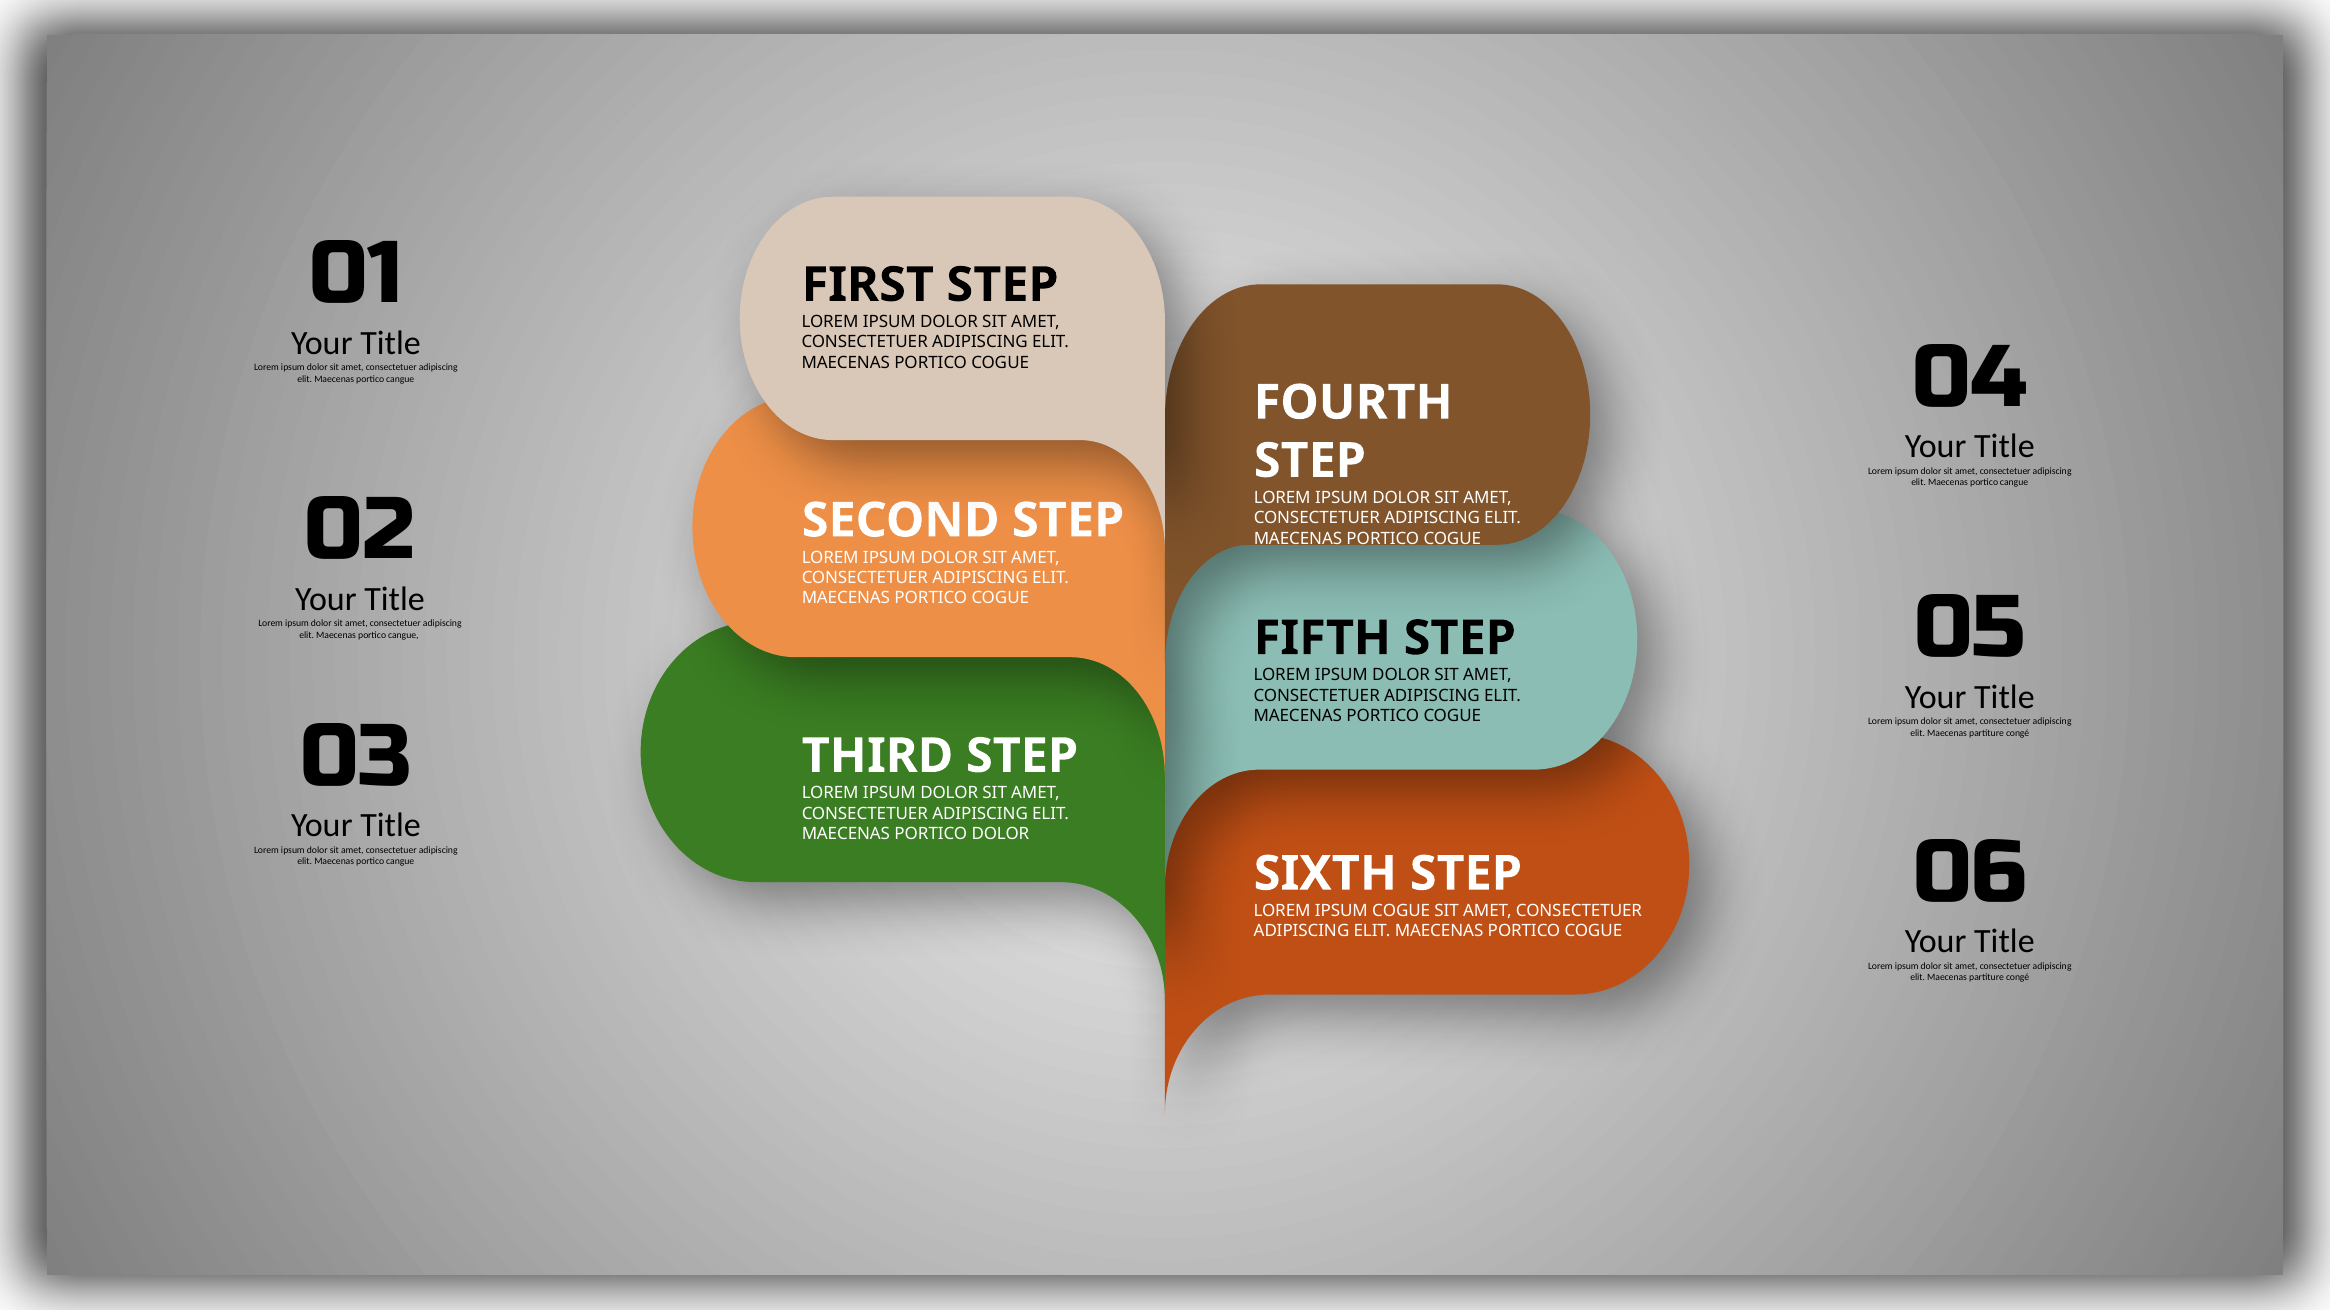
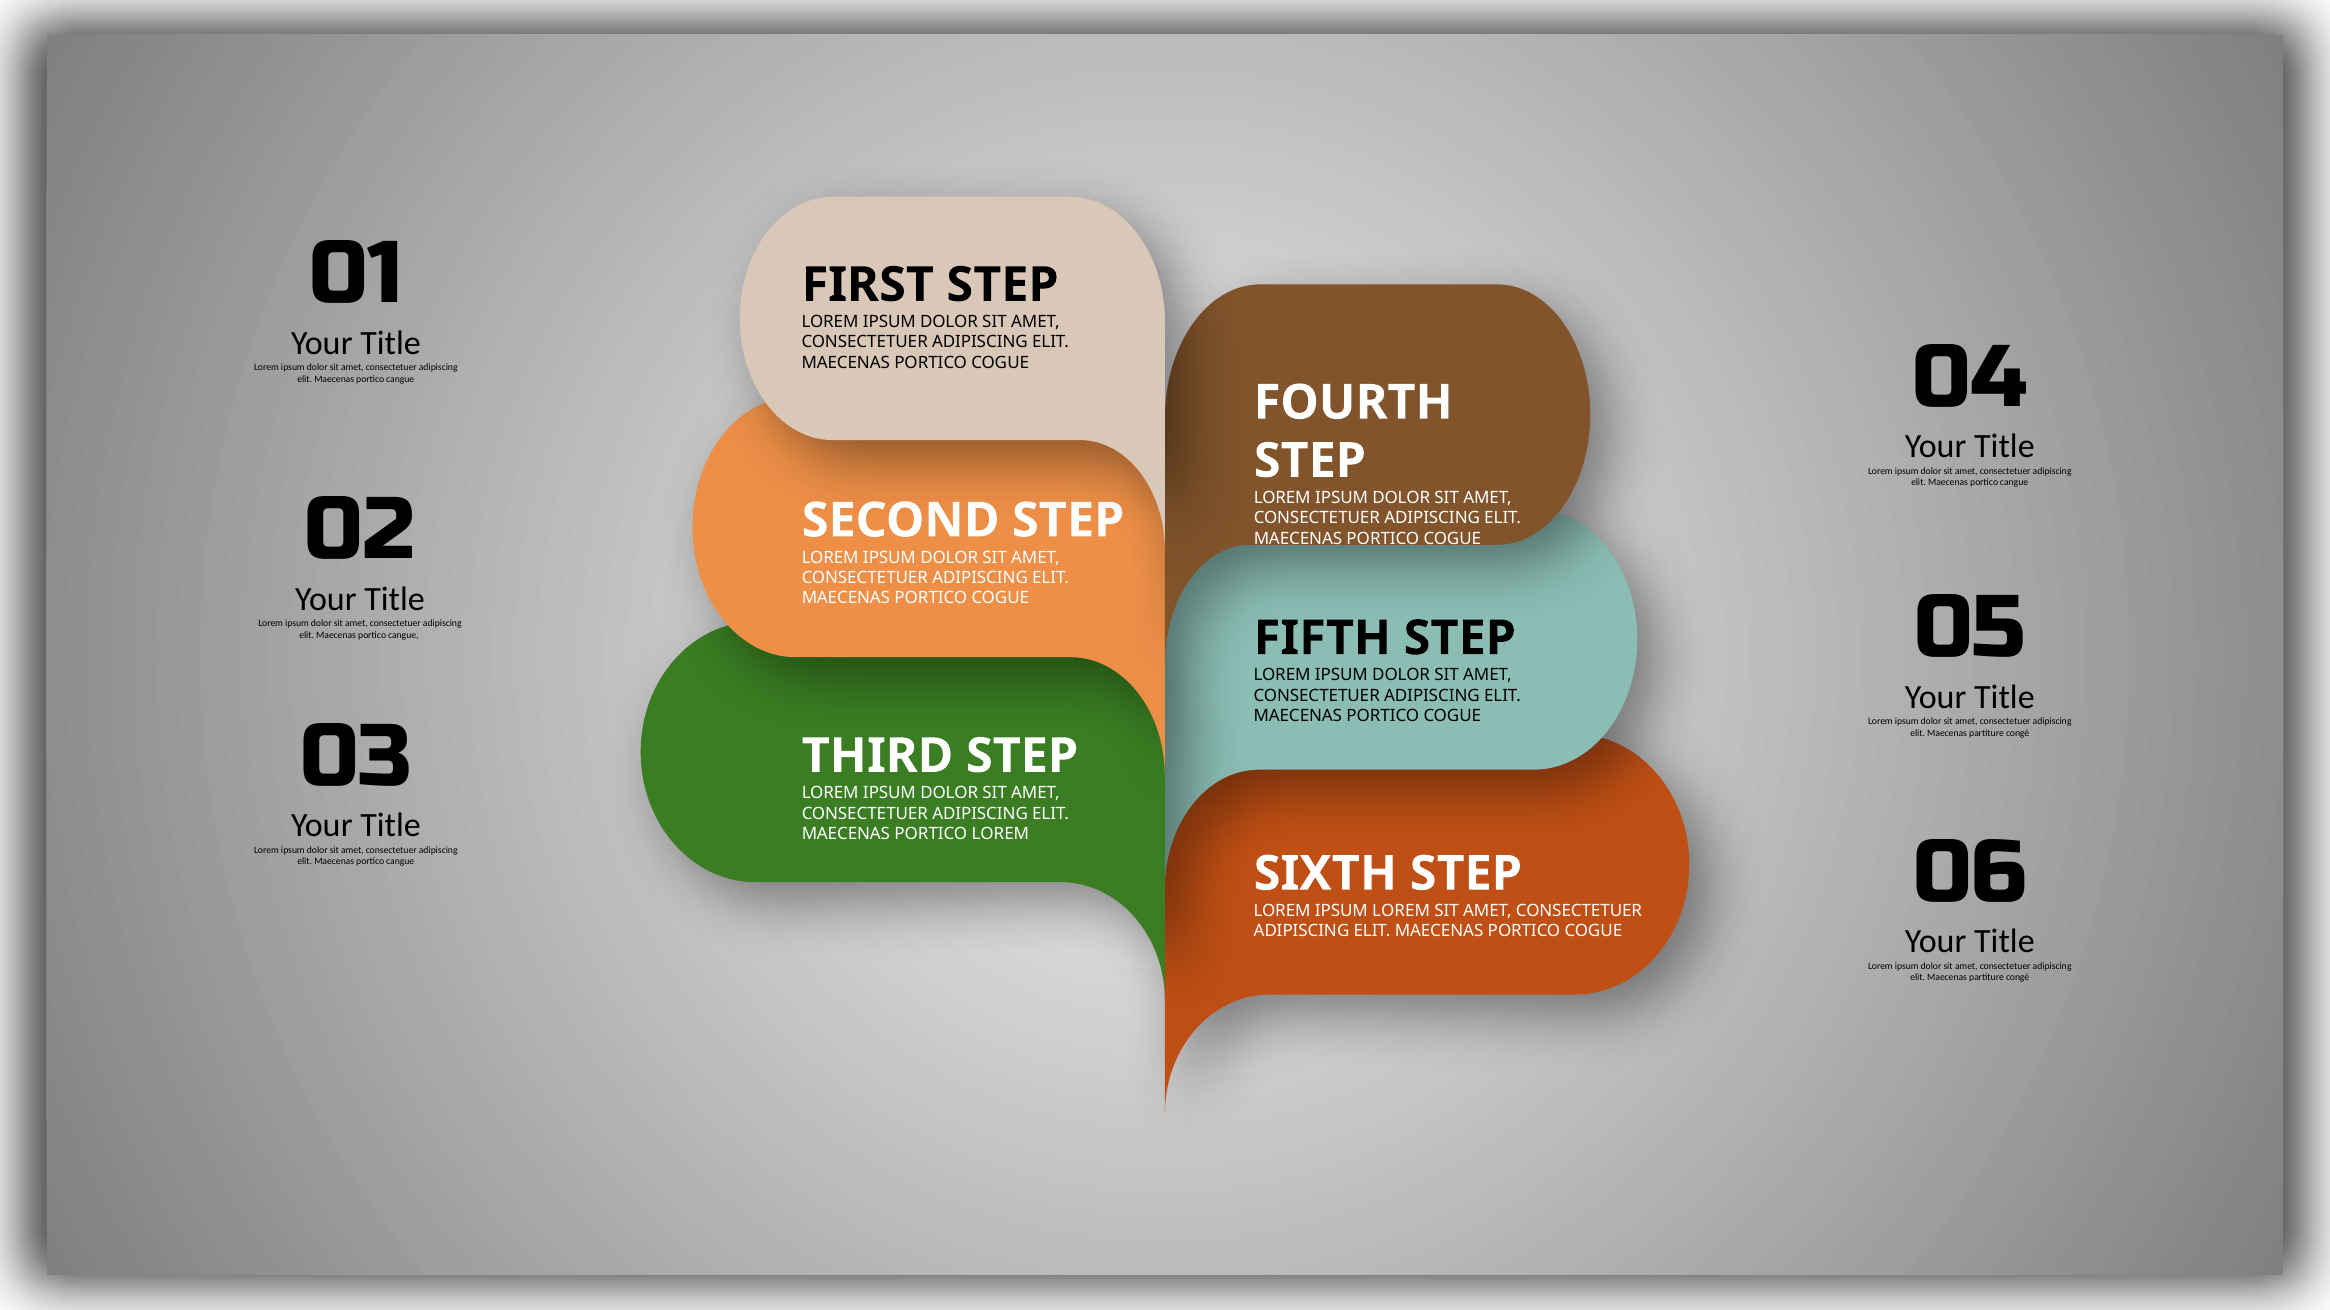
PORTICO DOLOR: DOLOR -> LOREM (1000, 834)
COGUE: COGUE -> LOREM (1401, 911)
